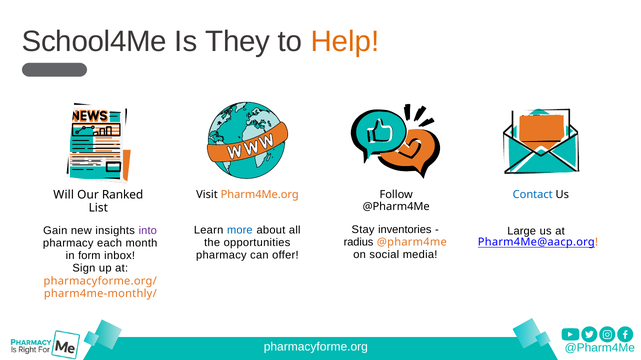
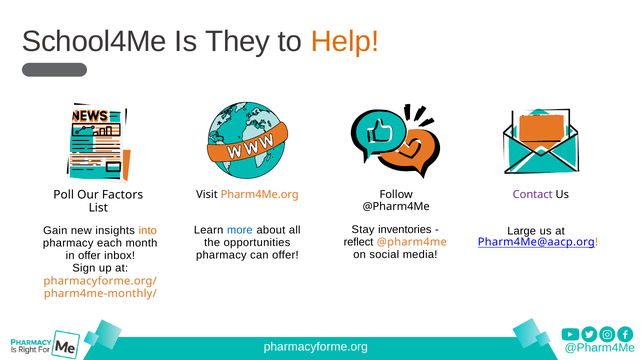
Will: Will -> Poll (64, 195)
Ranked: Ranked -> Factors (122, 195)
Contact colour: blue -> purple (533, 195)
into colour: purple -> orange (148, 231)
radius: radius -> reflect (359, 243)
in form: form -> offer (89, 256)
